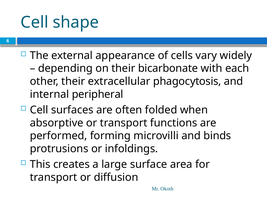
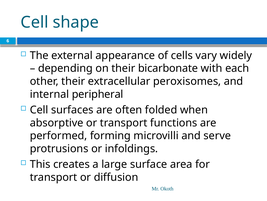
phagocytosis: phagocytosis -> peroxisomes (187, 81)
binds: binds -> serve (217, 135)
